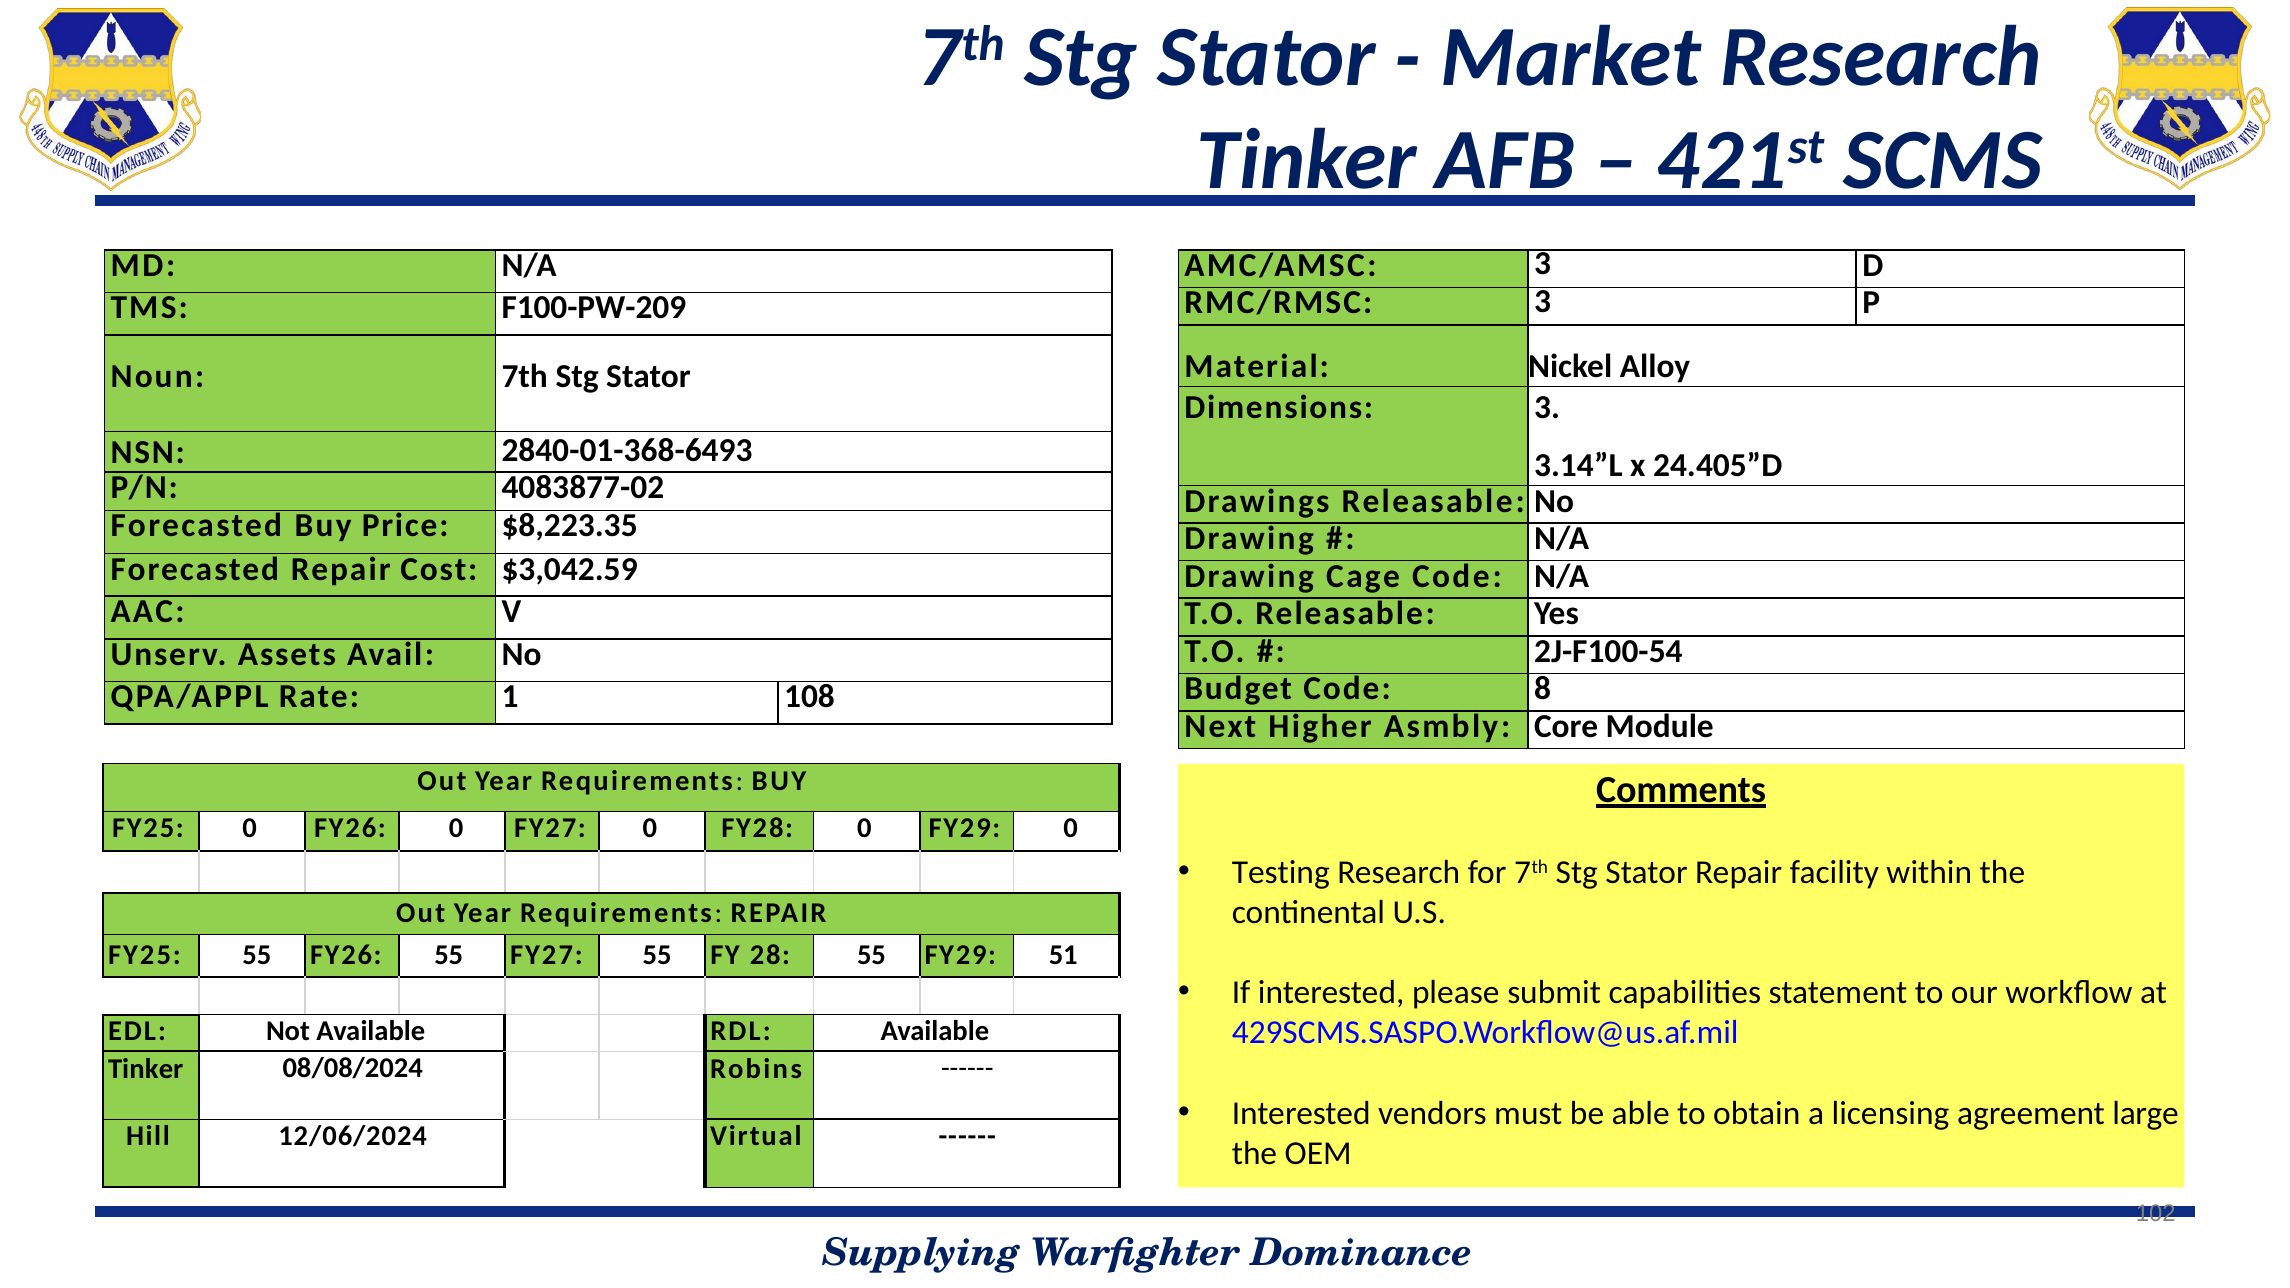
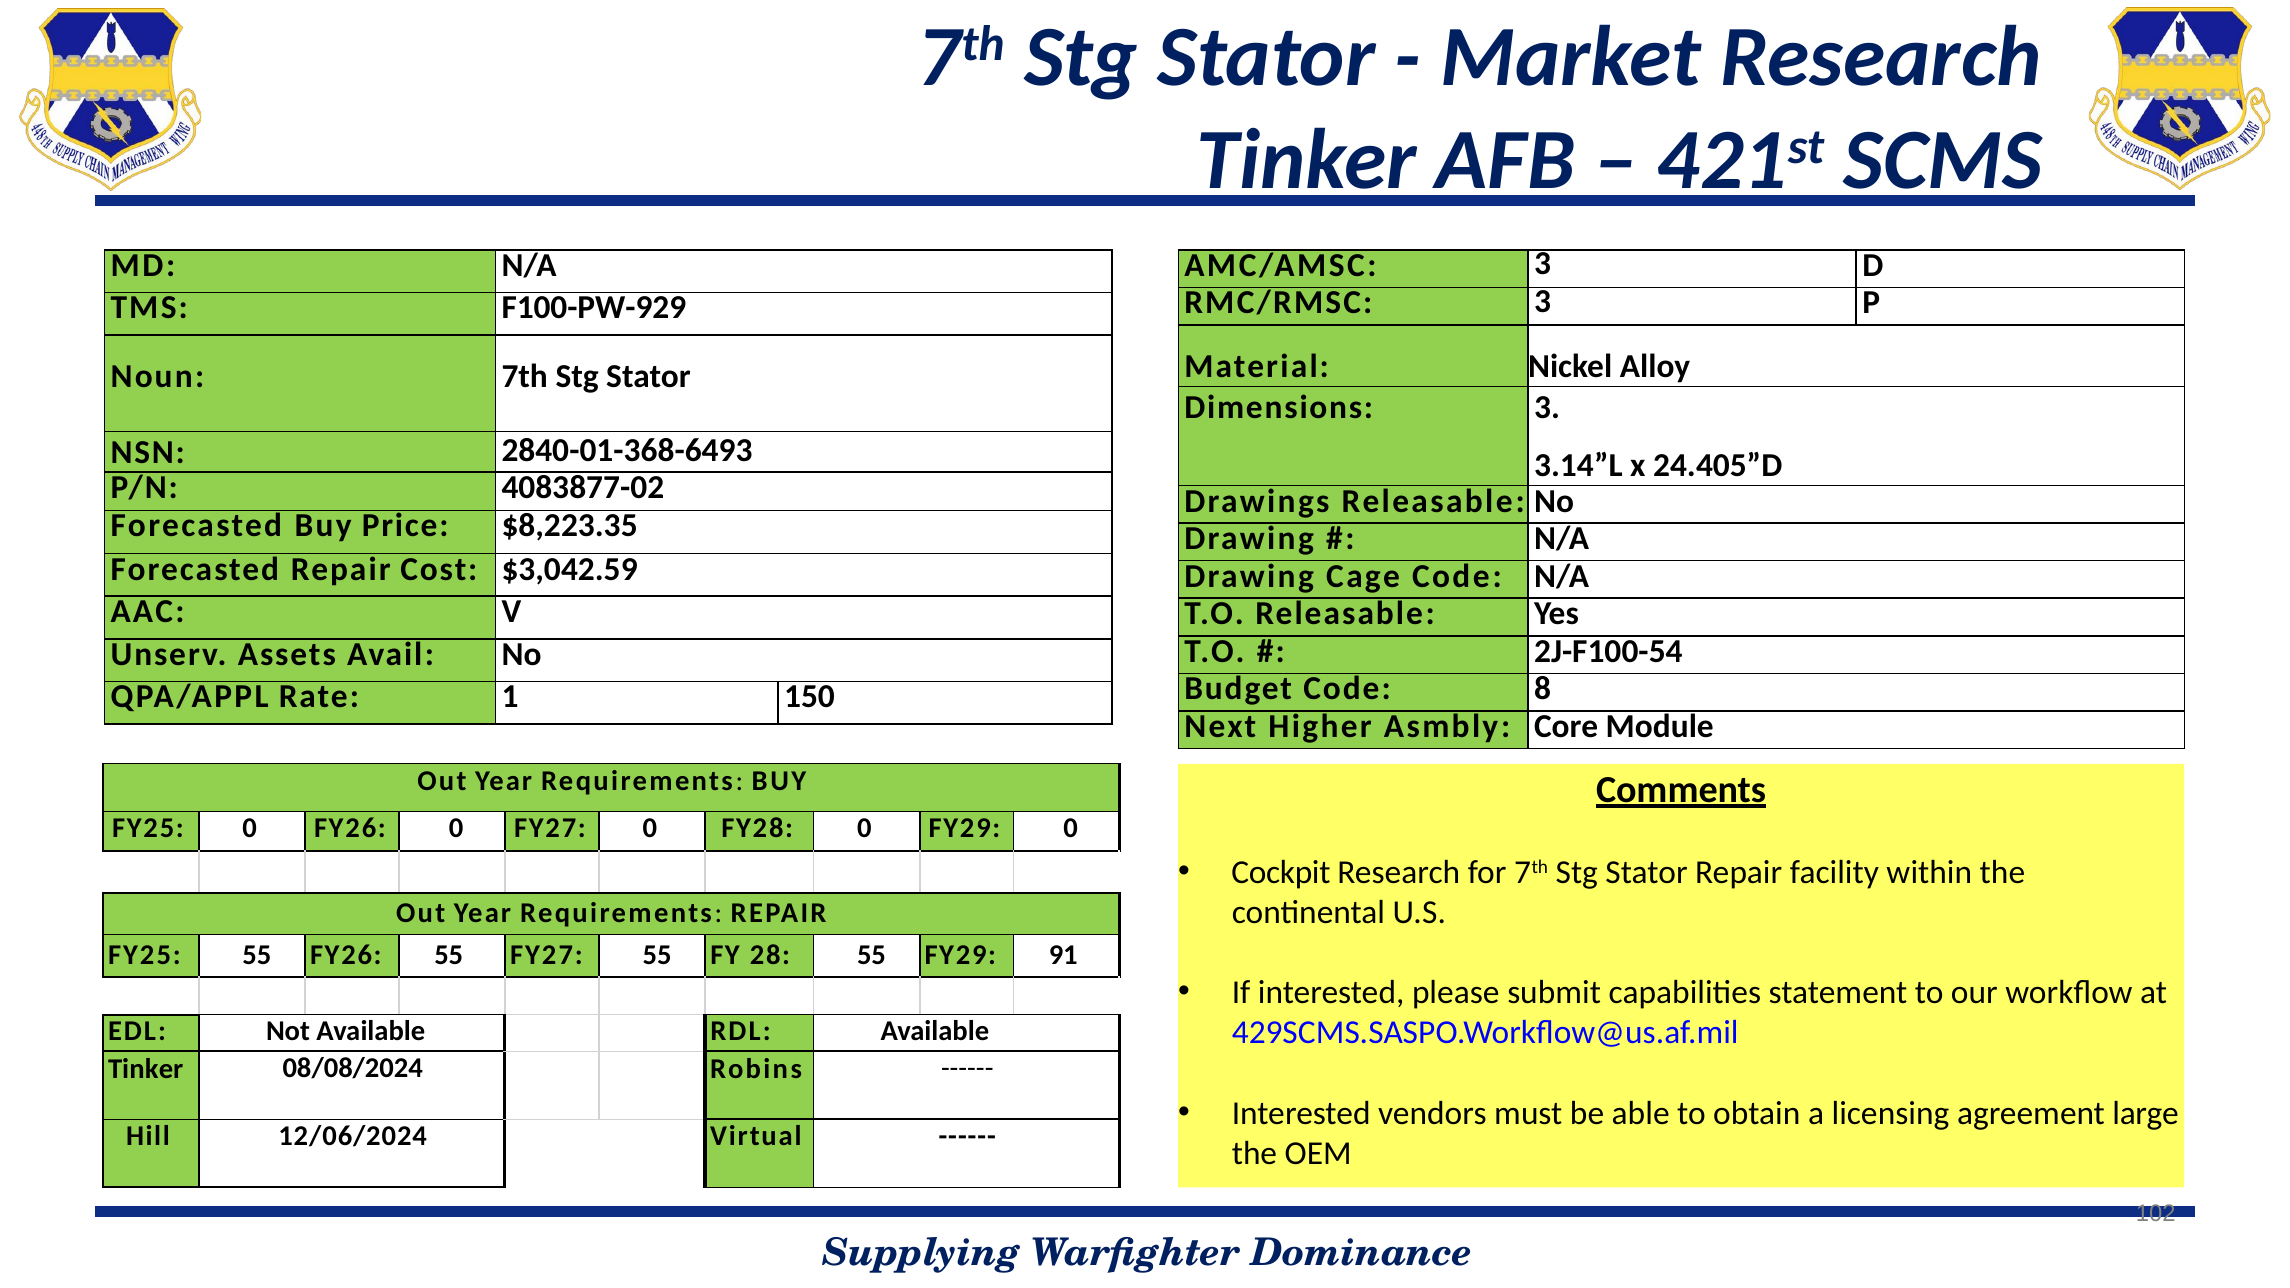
F100-PW-209: F100-PW-209 -> F100-PW-929 (594, 308)
108: 108 -> 150 (810, 697)
Testing: Testing -> Cockpit (1281, 872)
51: 51 -> 91 (1063, 956)
